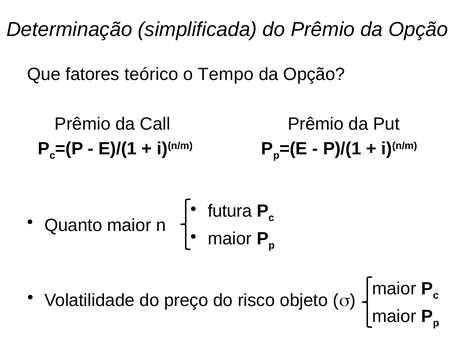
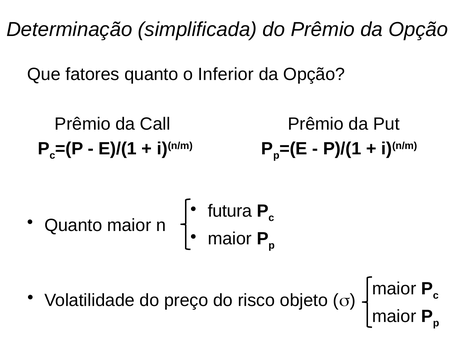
fatores teórico: teórico -> quanto (151, 74)
Tempo: Tempo -> Inferior (226, 74)
